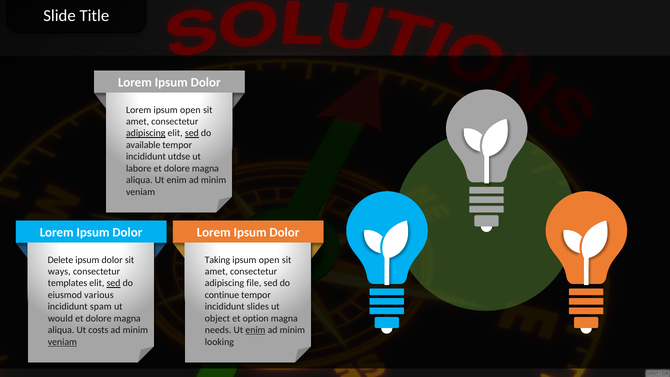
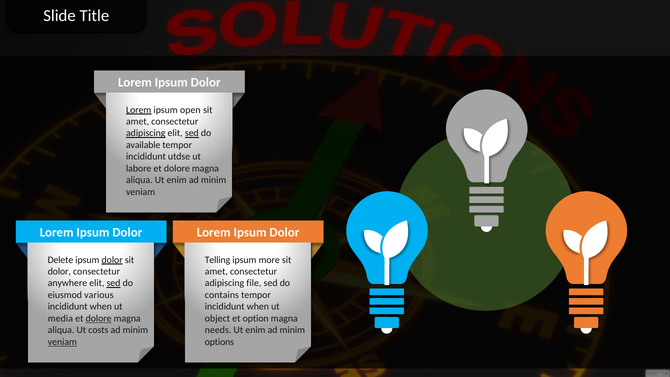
Lorem underline: none -> present (139, 110)
dolor underline: none -> present (112, 260)
Taking: Taking -> Telling (217, 260)
open: open -> more (269, 260)
ways: ways -> dolor (59, 271)
templates: templates -> anywhere (67, 283)
continue: continue -> contains (222, 295)
spam: spam -> when (101, 307)
slides: slides -> when (258, 307)
would: would -> media (60, 318)
dolore underline: none -> present (99, 318)
enim underline: present -> none (255, 330)
looking: looking -> options (219, 342)
